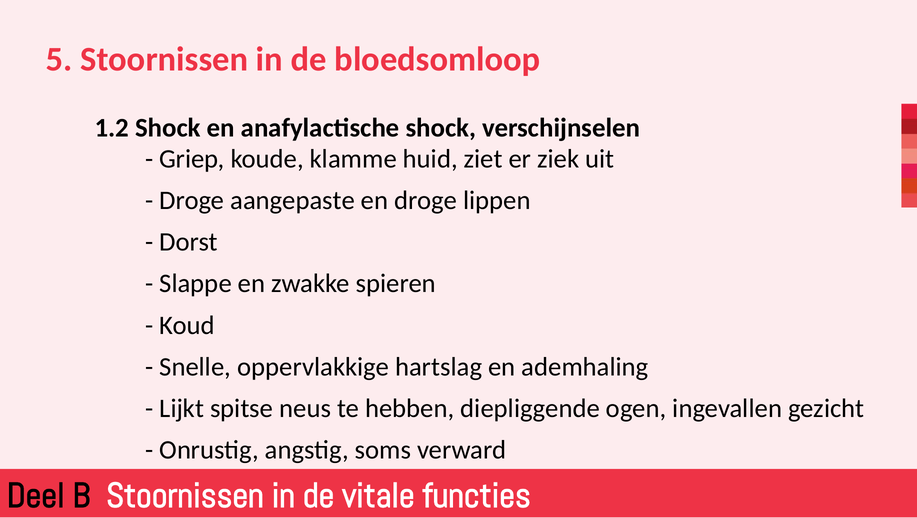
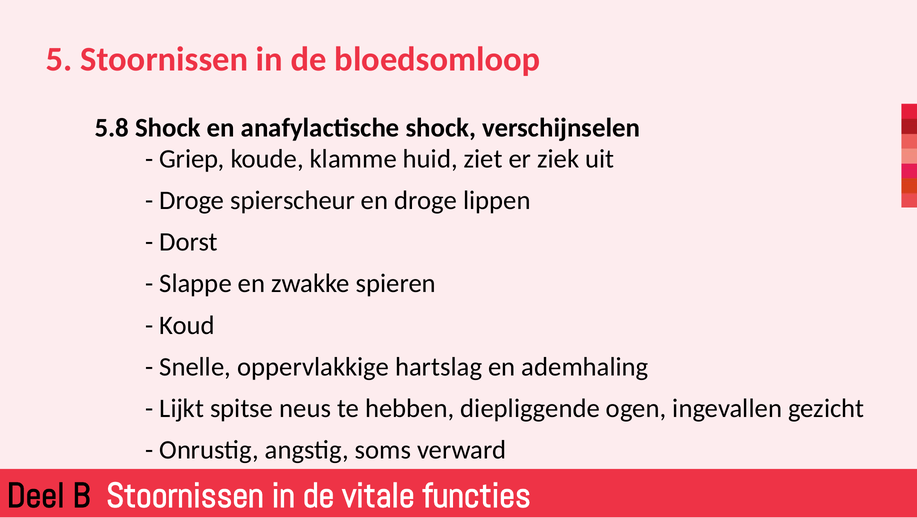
1.2: 1.2 -> 5.8 (112, 128)
aangepaste: aangepaste -> spierscheur (293, 201)
